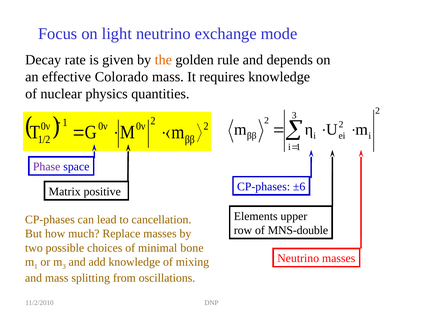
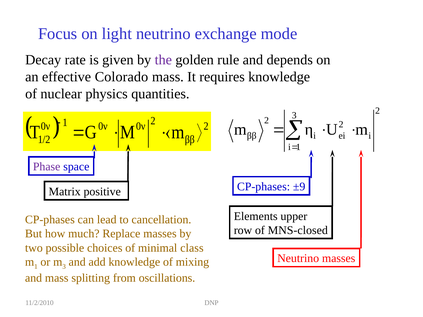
the colour: orange -> purple (163, 60)
±6: ±6 -> ±9 (299, 187)
MNS-double: MNS-double -> MNS-closed (298, 230)
bone: bone -> class (192, 248)
